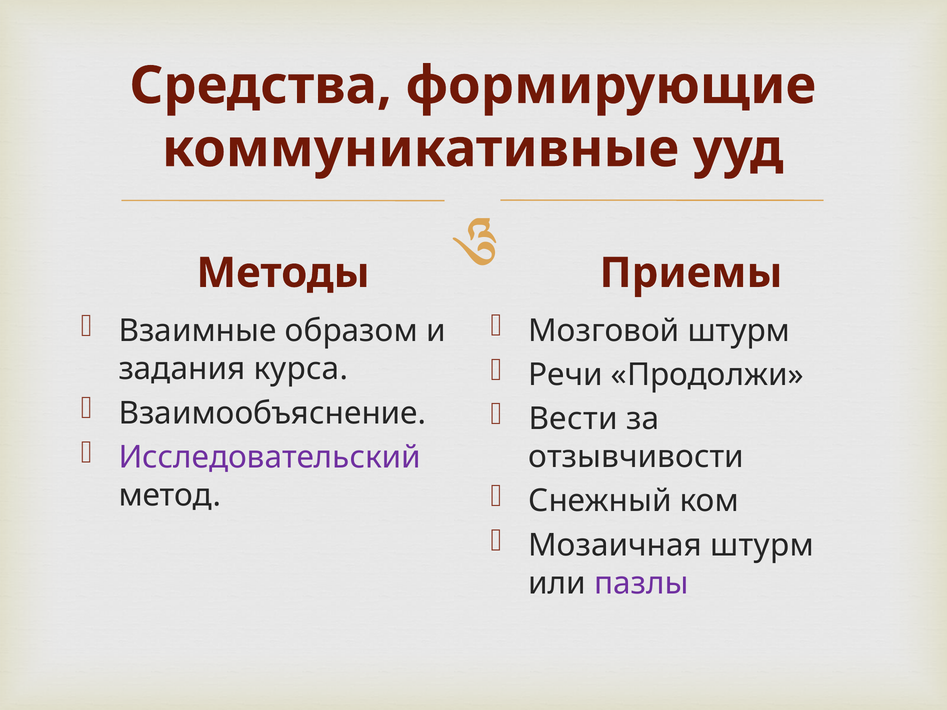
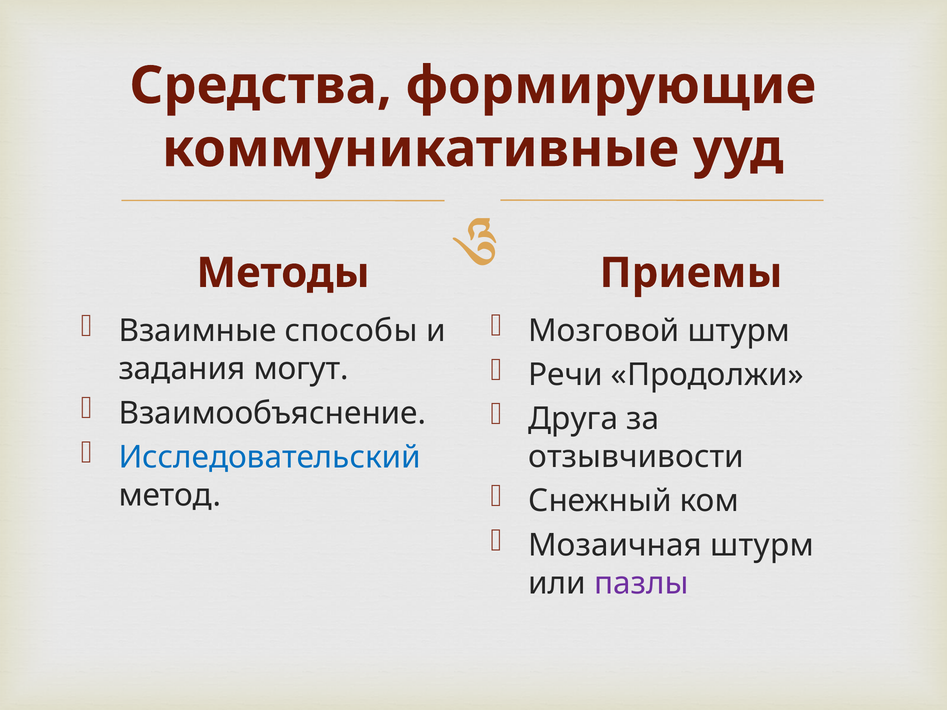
образом: образом -> способы (351, 331)
курса: курса -> могут (301, 369)
Вести: Вести -> Друга (573, 419)
Исследовательский colour: purple -> blue (270, 457)
